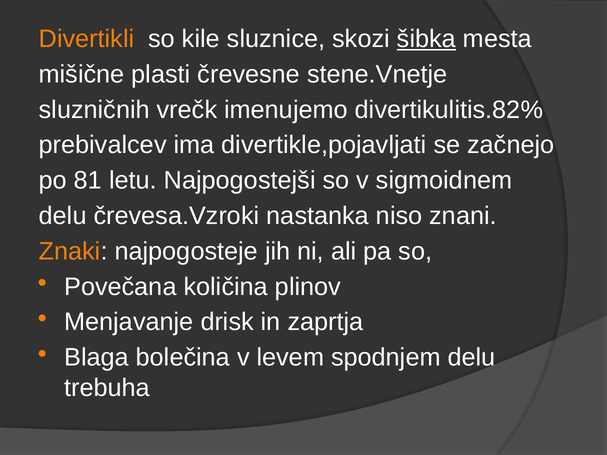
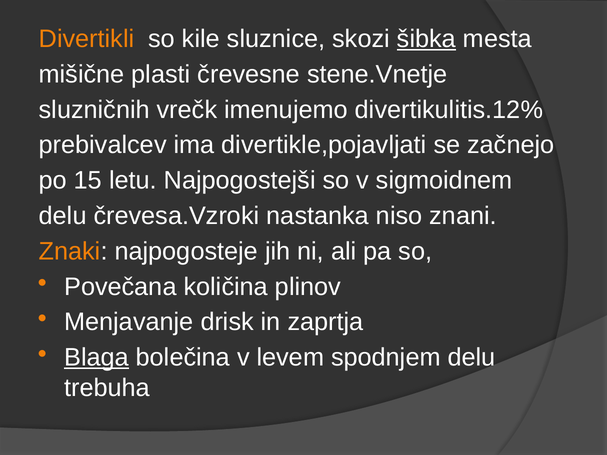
divertikulitis.82%: divertikulitis.82% -> divertikulitis.12% (449, 110)
81: 81 -> 15 (88, 181)
Blaga underline: none -> present (97, 358)
